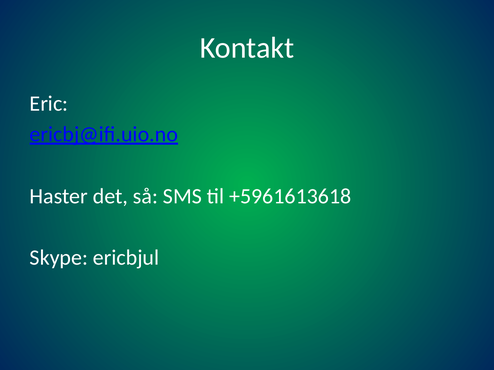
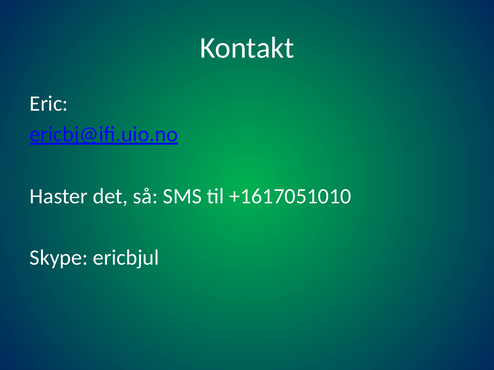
+5961613618: +5961613618 -> +1617051010 (290, 196)
